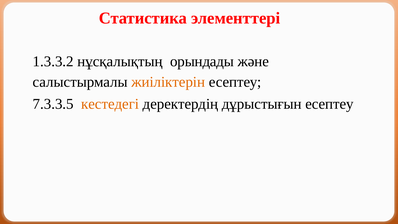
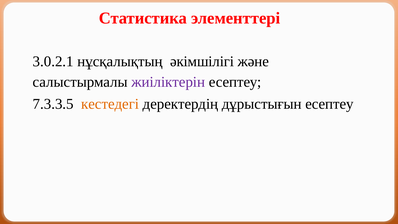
1.3.3.2: 1.3.3.2 -> 3.0.2.1 (53, 61)
орындады: орындады -> әкімшілігі (202, 61)
жиіліктерін colour: orange -> purple (168, 82)
